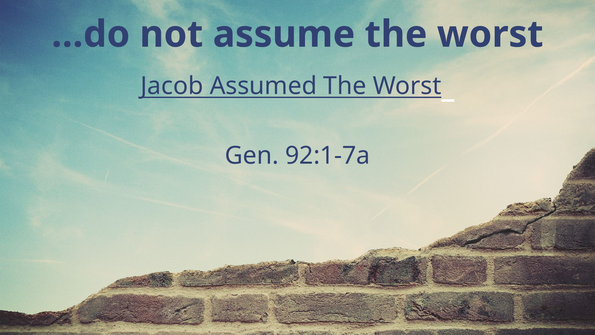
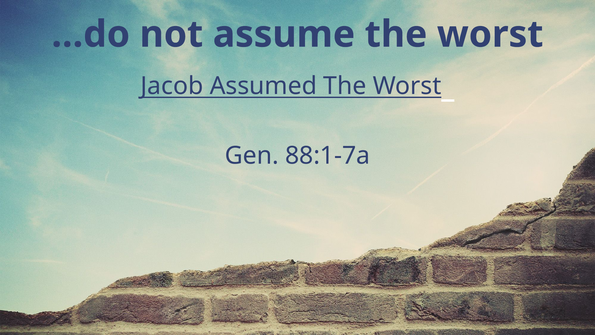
92:1-7a: 92:1-7a -> 88:1-7a (328, 155)
